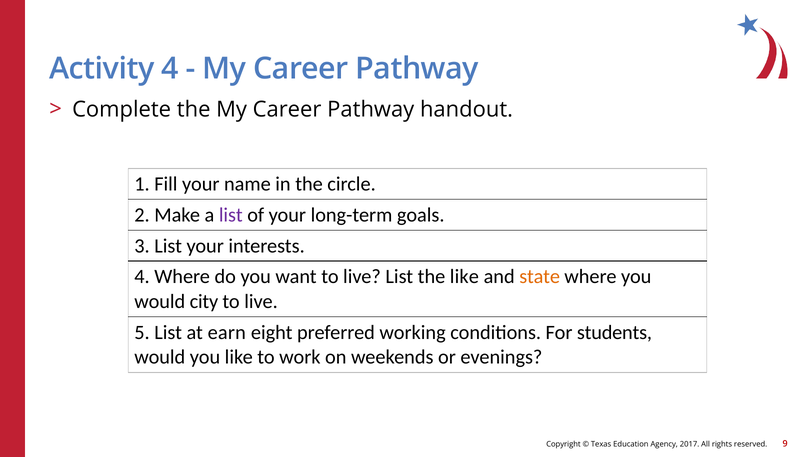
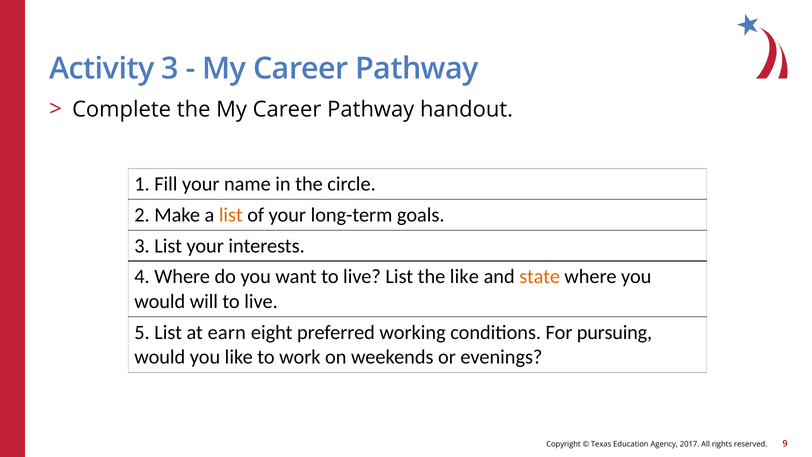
Activity 4: 4 -> 3 (170, 69)
list colour: purple -> orange (231, 215)
city: city -> will (204, 301)
students: students -> pursuing (614, 332)
